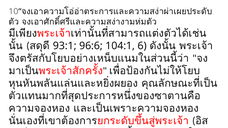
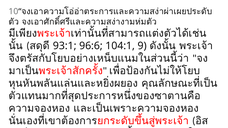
6: 6 -> 9 (142, 46)
